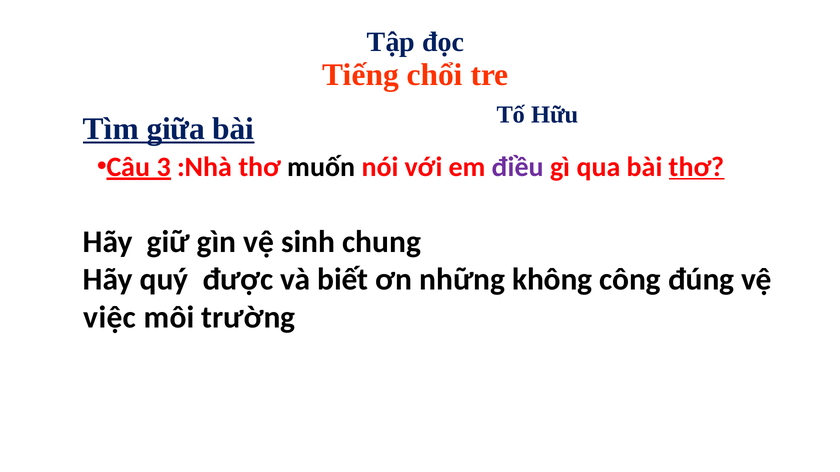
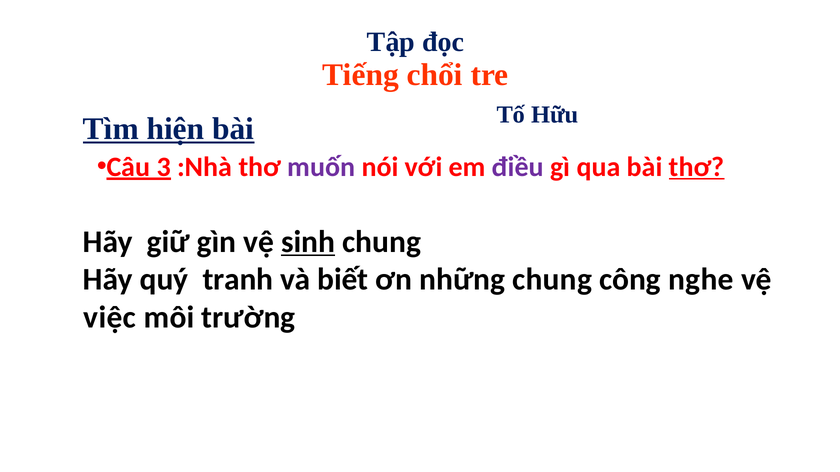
giữa: giữa -> hiện (176, 129)
muốn colour: black -> purple (321, 167)
sinh underline: none -> present (308, 242)
được: được -> tranh (238, 280)
những không: không -> chung (552, 280)
đúng: đúng -> nghe (701, 280)
